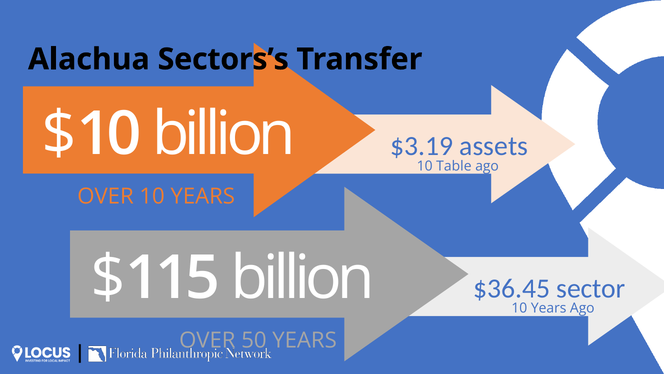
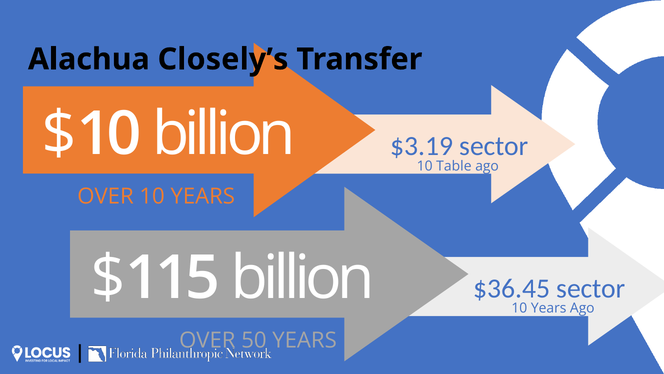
Sectors’s: Sectors’s -> Closely’s (223, 59)
$3.19 assets: assets -> sector (494, 146)
